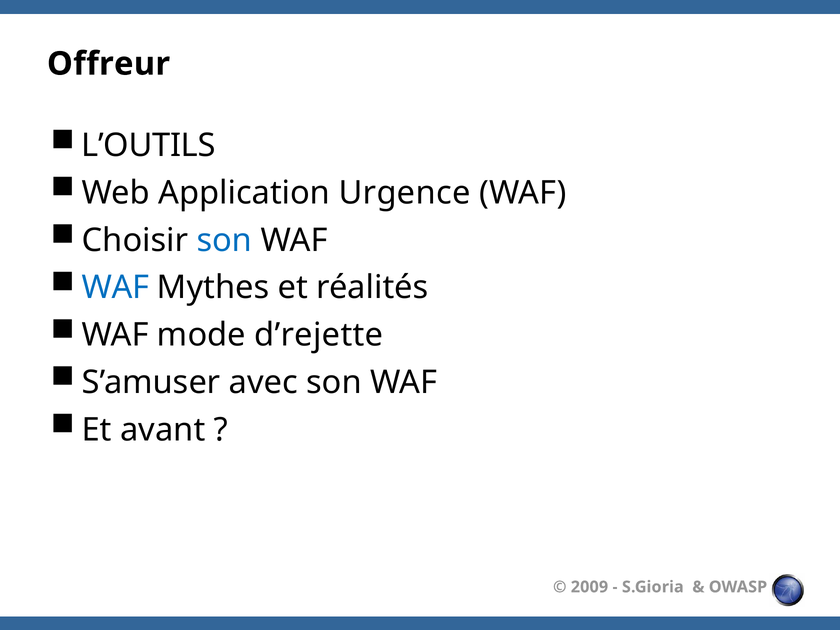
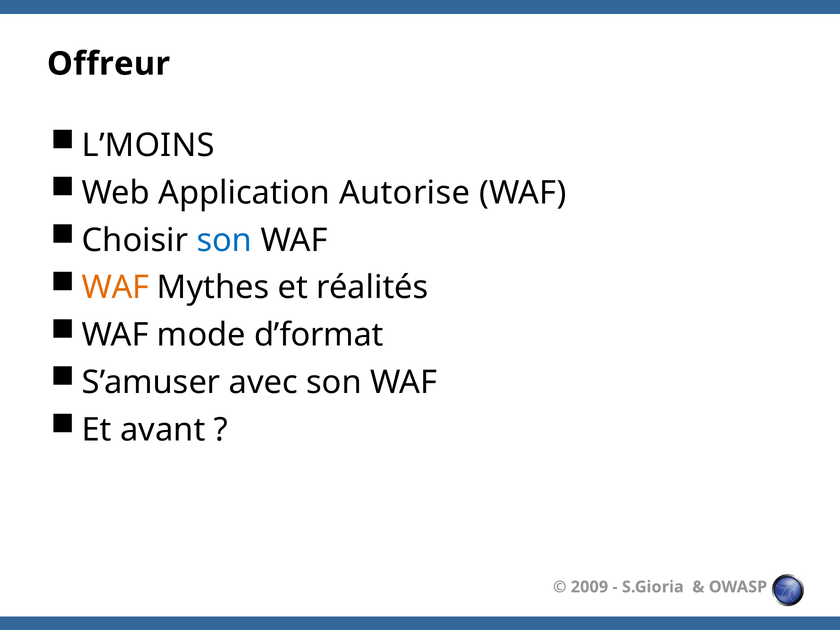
L’OUTILS: L’OUTILS -> L’MOINS (148, 146)
Urgence: Urgence -> Autorise (405, 193)
WAF colour: blue -> orange (115, 288)
d’rejette: d’rejette -> d’format (319, 335)
